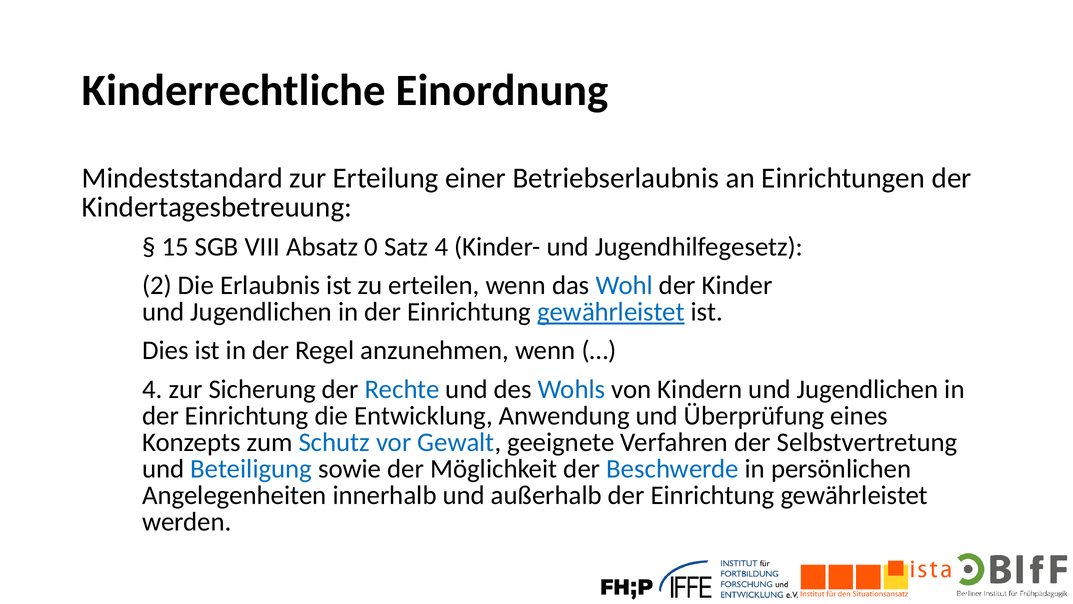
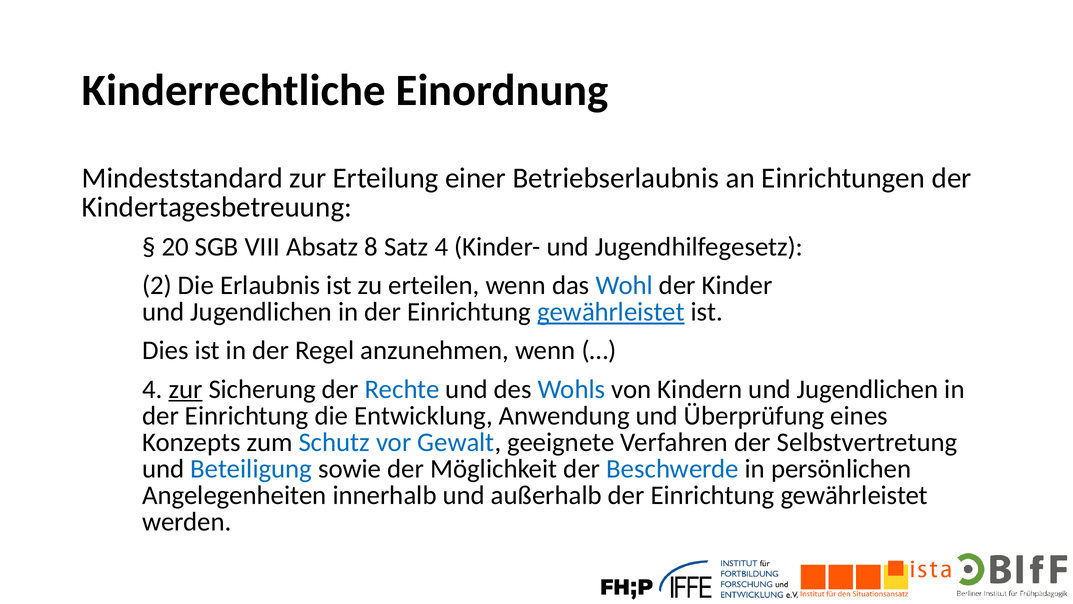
15: 15 -> 20 (175, 247)
0: 0 -> 8 (371, 247)
zur underline: none -> present (186, 389)
